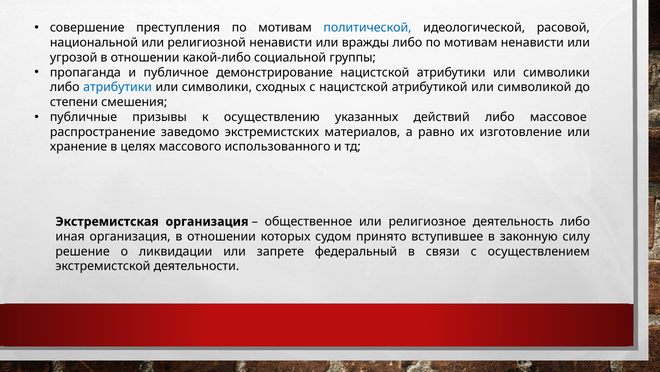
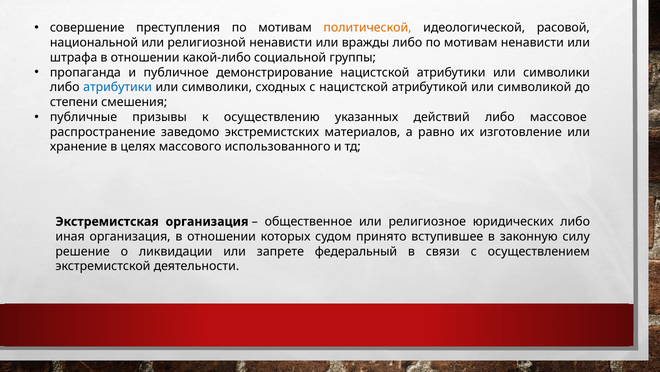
политической colour: blue -> orange (367, 28)
угрозой: угрозой -> штрафа (74, 57)
деятельность: деятельность -> юридических (513, 221)
